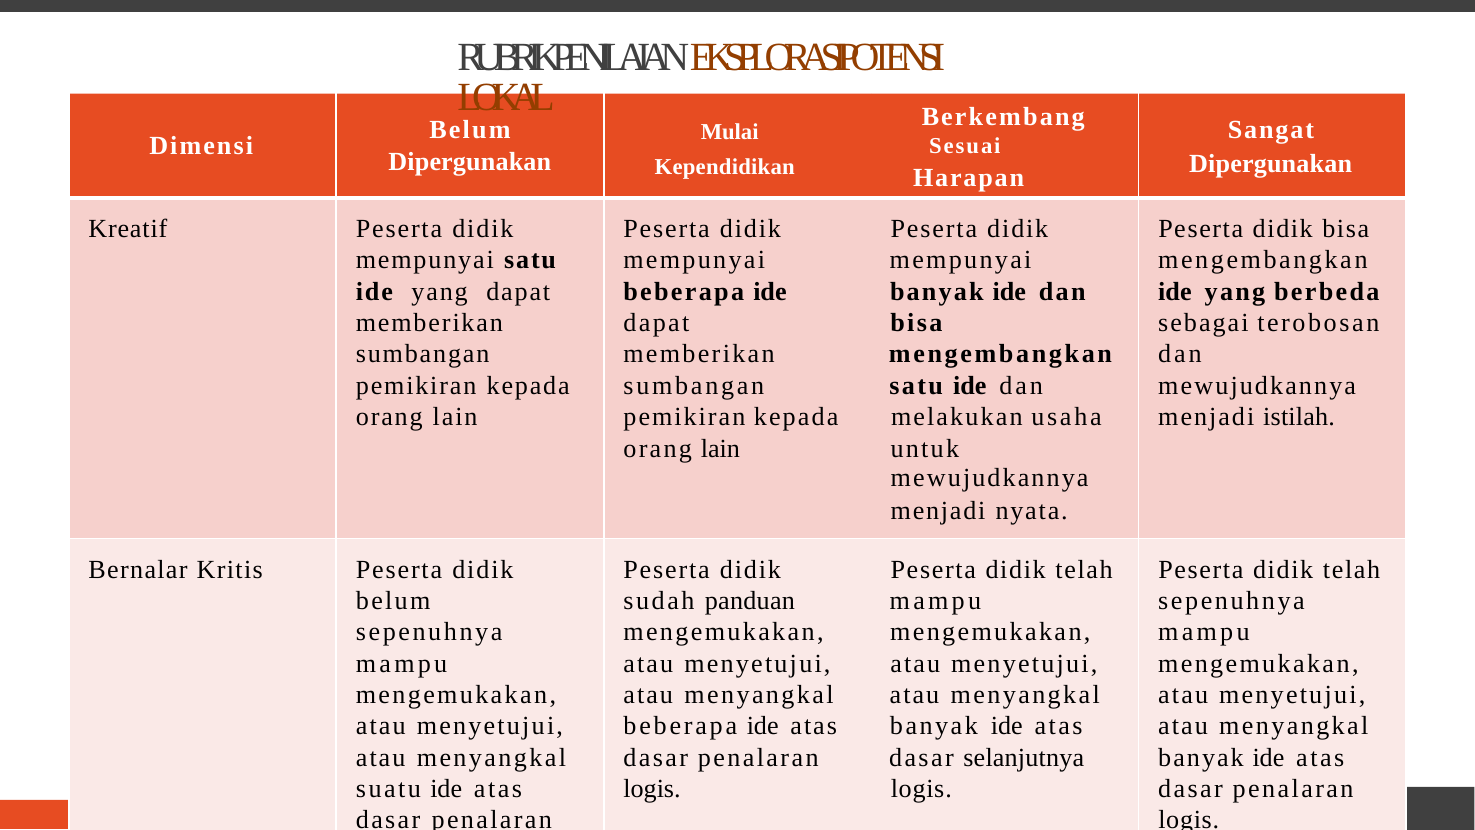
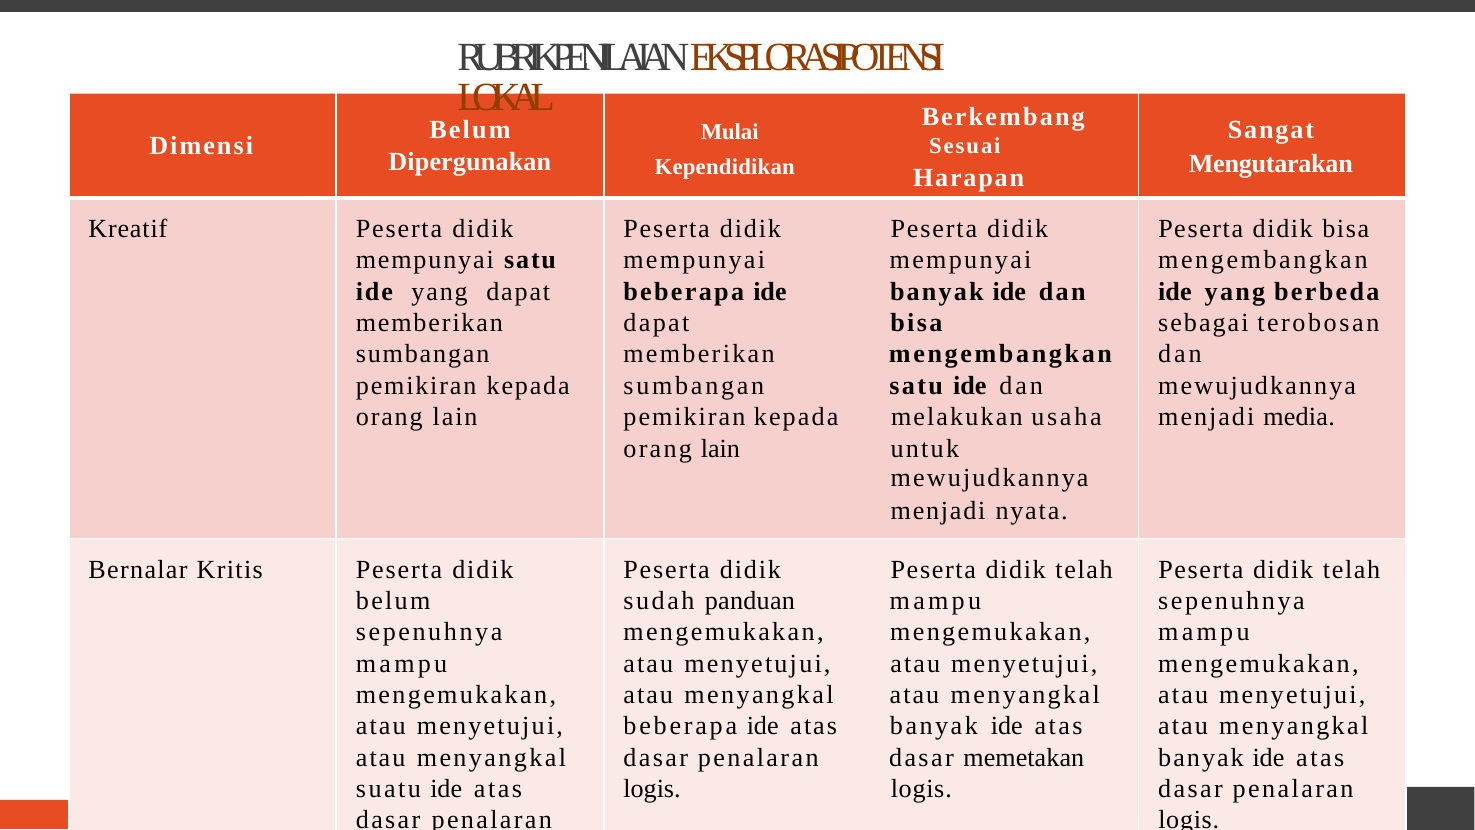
Dipergunakan: Dipergunakan -> Mengutarakan (1271, 164)
istilah: istilah -> media (1299, 417)
selanjutnya: selanjutnya -> memetakan (1024, 757)
